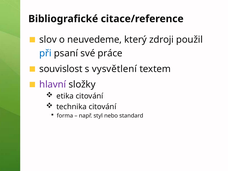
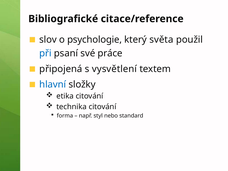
neuvedeme: neuvedeme -> psychologie (95, 40)
zdroji: zdroji -> světa (161, 40)
souvislost: souvislost -> připojená (61, 69)
hlavní colour: purple -> blue (53, 84)
